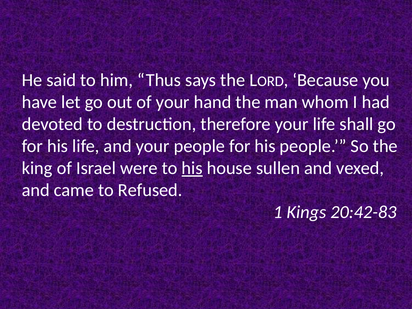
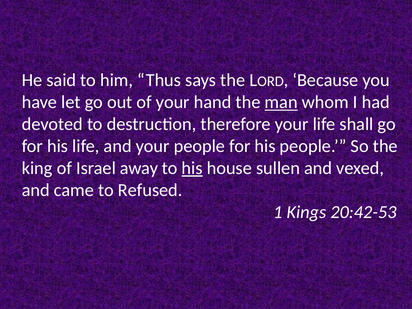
man underline: none -> present (281, 102)
were: were -> away (139, 168)
20:42-83: 20:42-83 -> 20:42-53 (363, 212)
